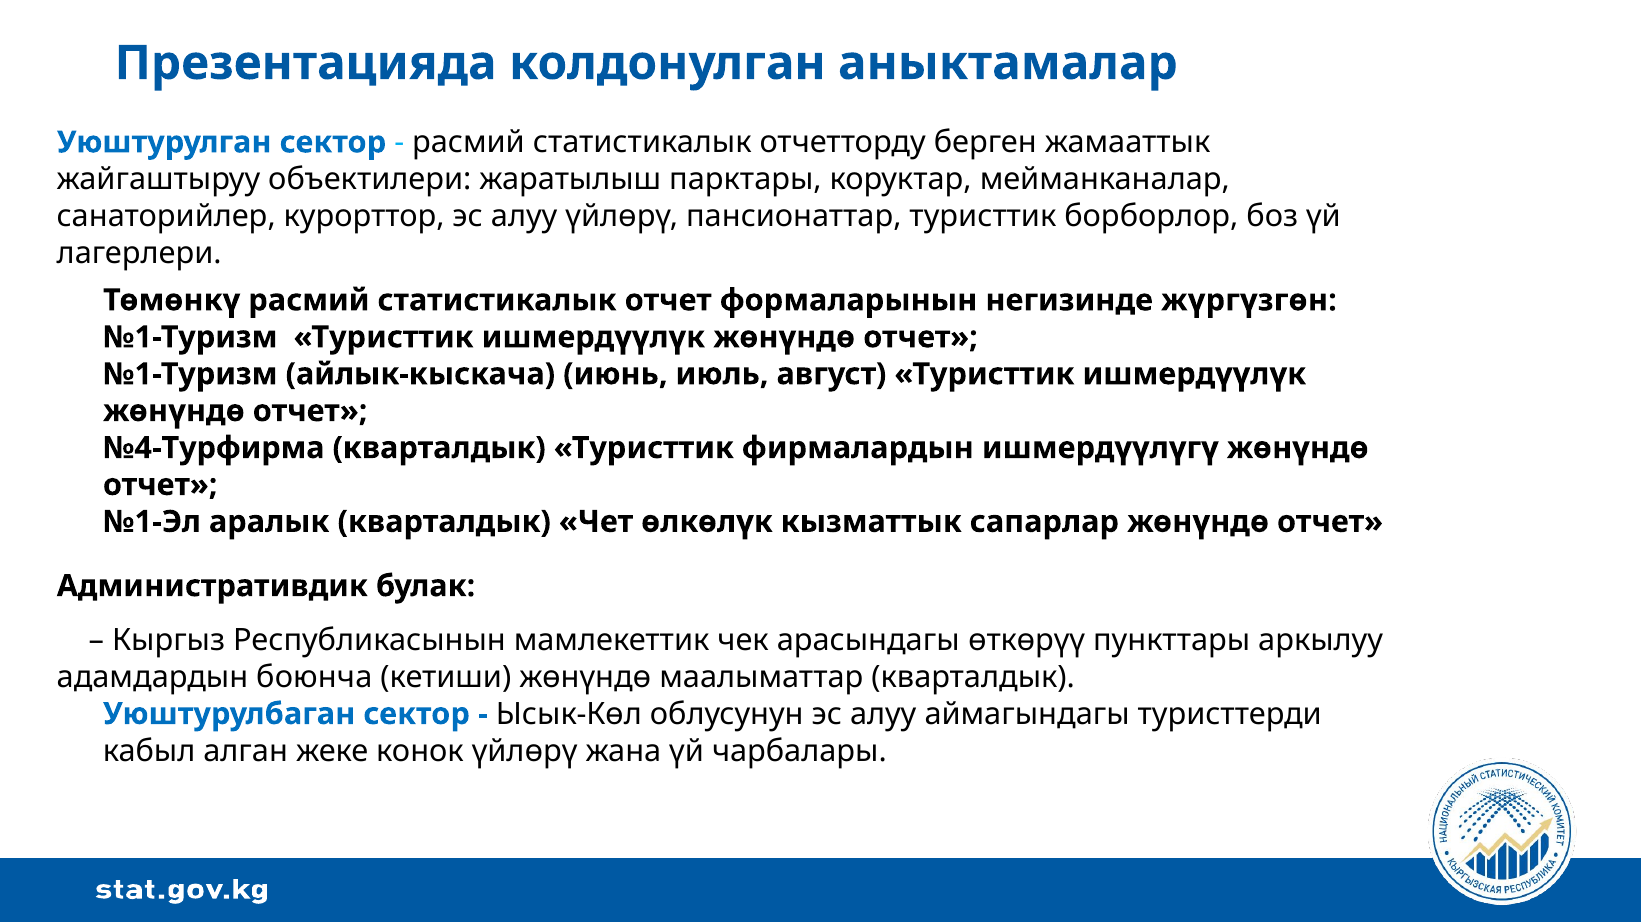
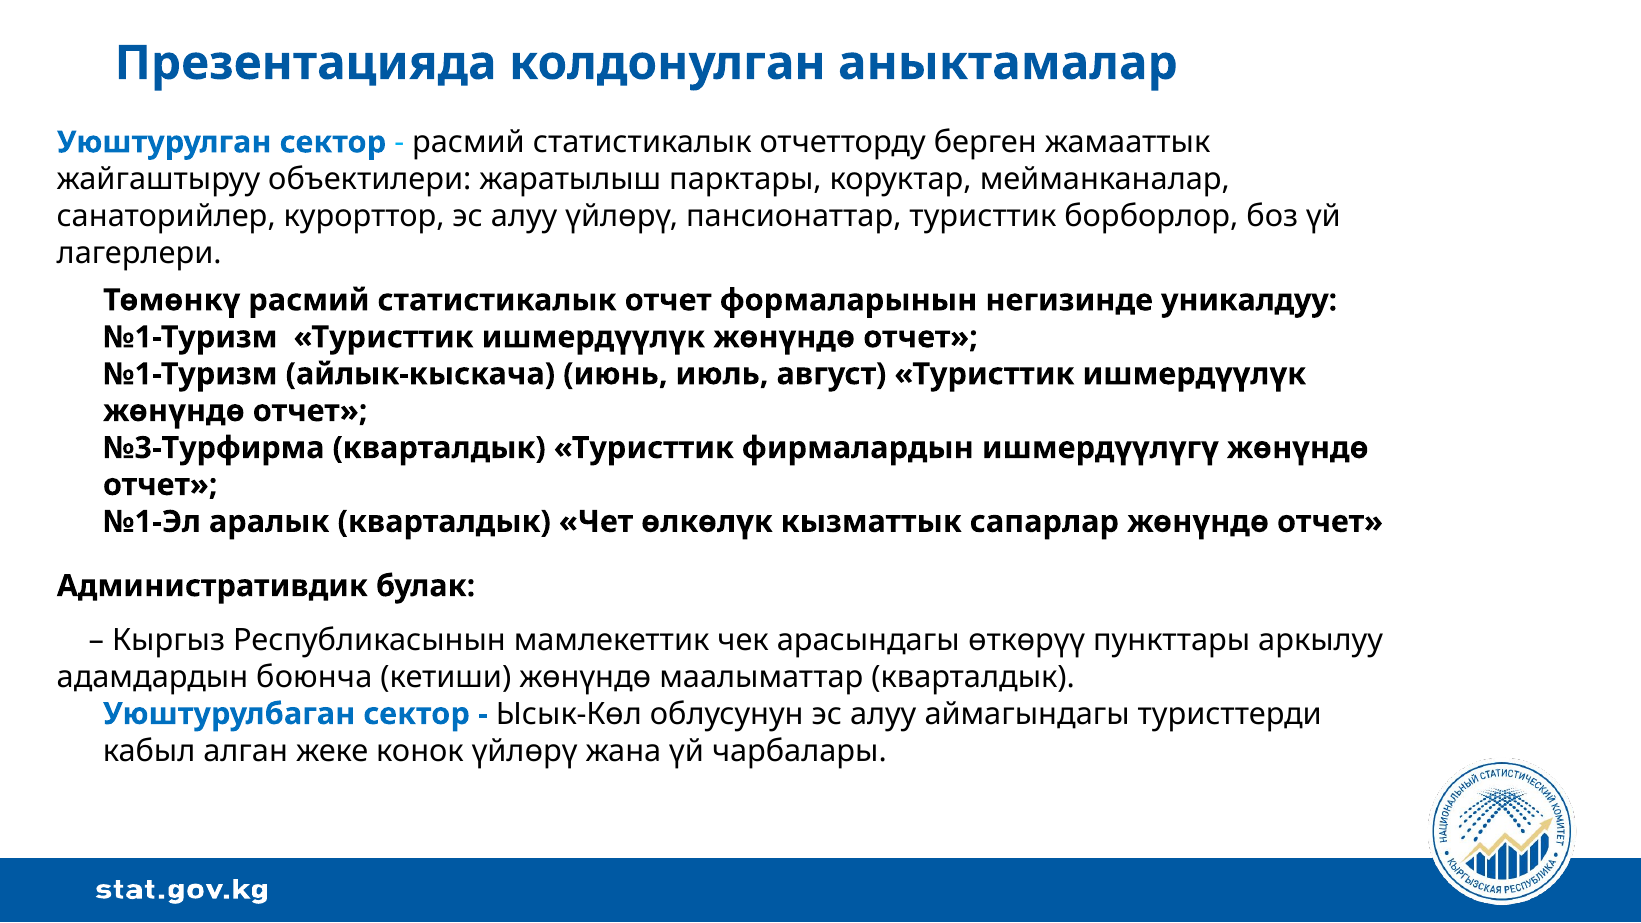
жүргүзгөн: жүргүзгөн -> уникалдуу (1249, 300)
№4-Турфирма: №4-Турфирма -> №3-Турфирма (214, 448)
